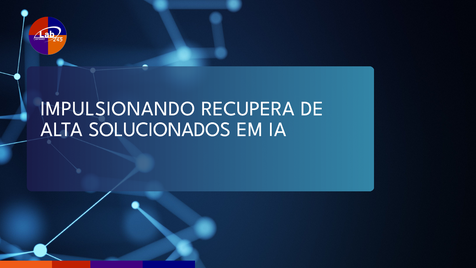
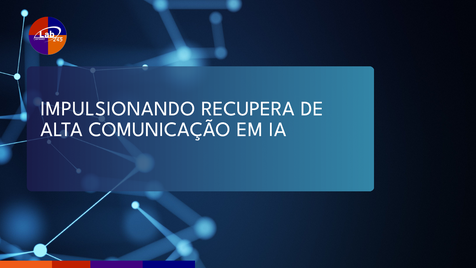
SOLUCIONADOS: SOLUCIONADOS -> COMUNICAÇÃO (159, 129)
